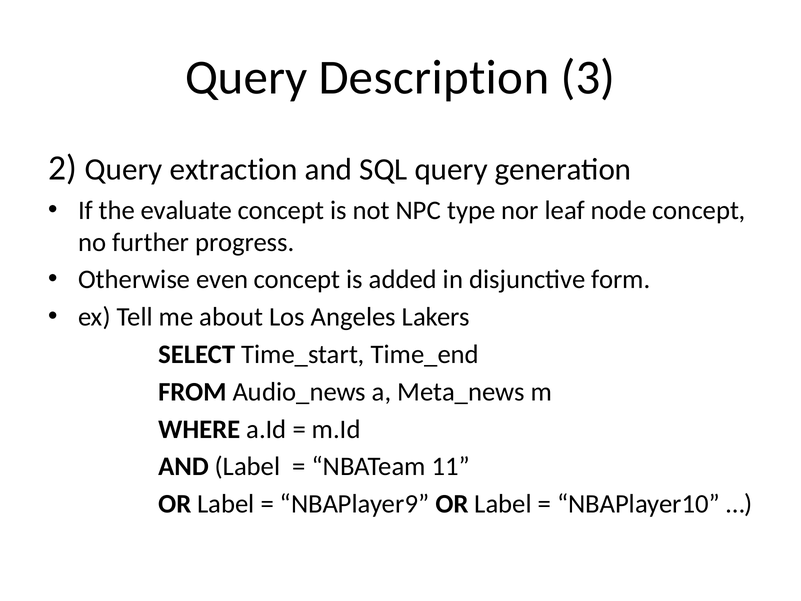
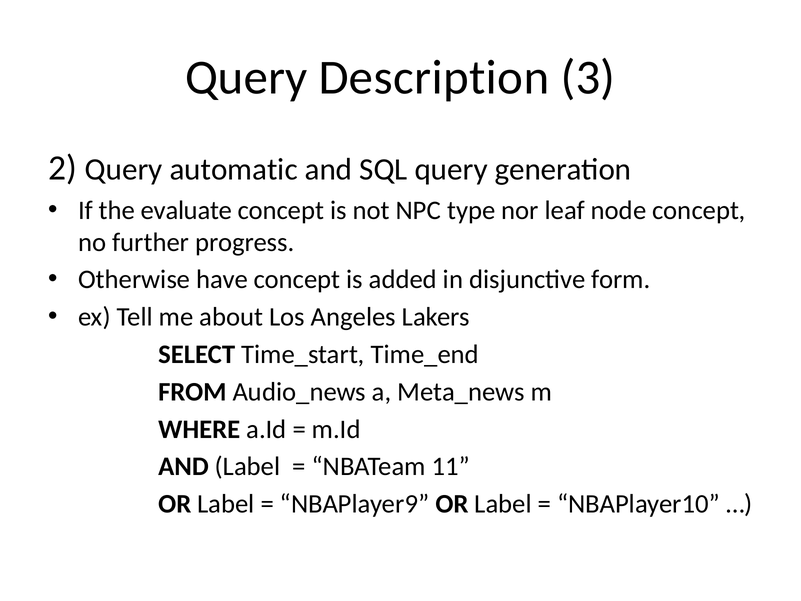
extraction: extraction -> automatic (234, 170)
even: even -> have (222, 280)
